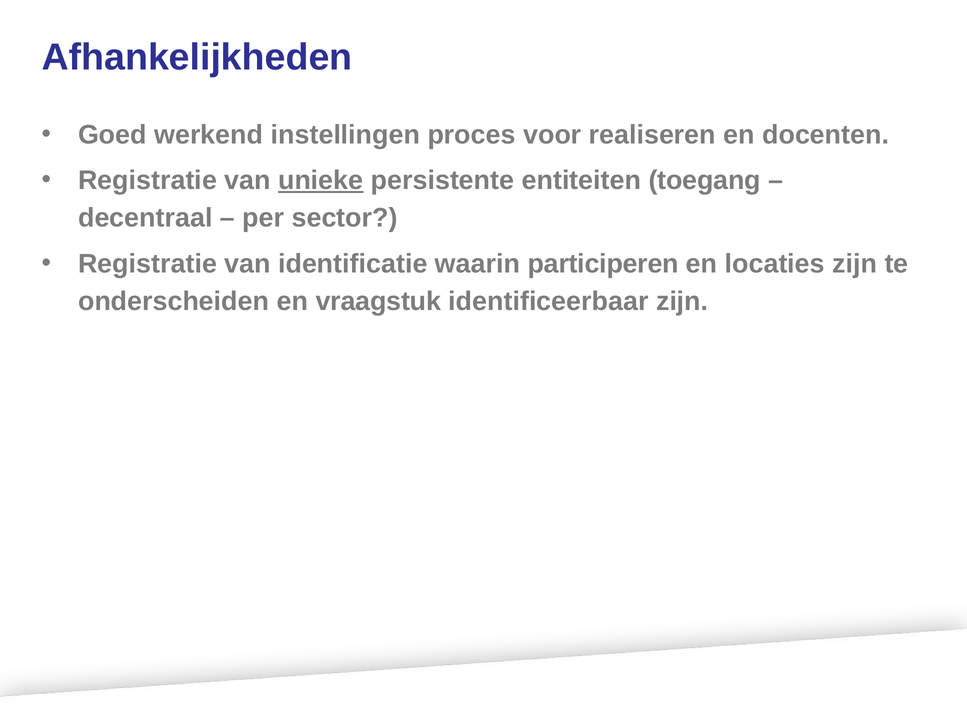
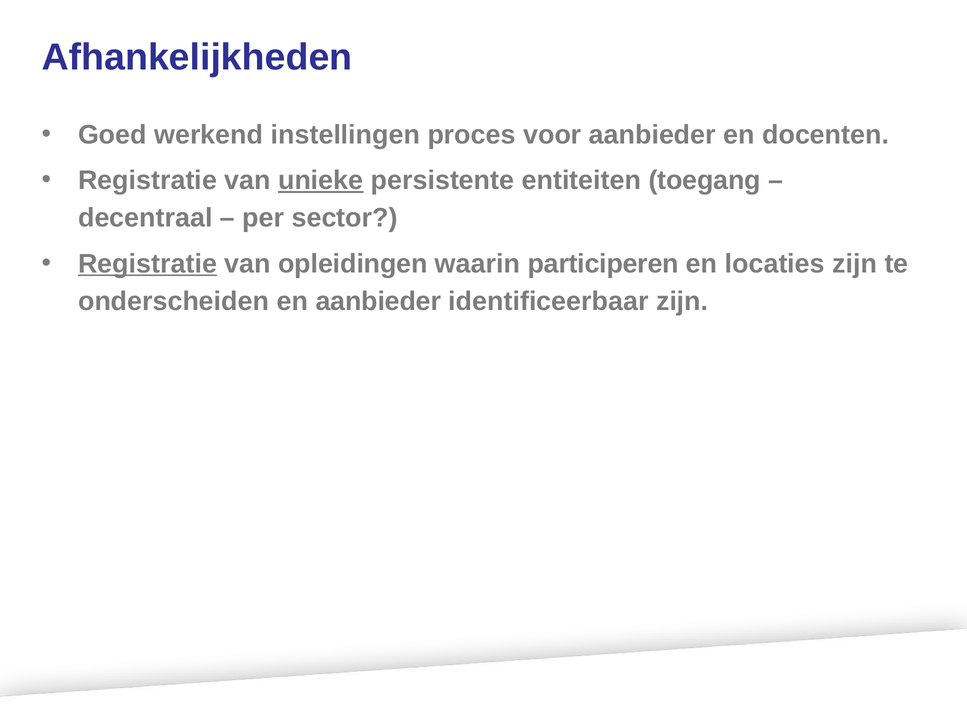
voor realiseren: realiseren -> aanbieder (652, 135)
Registratie underline: none -> present (148, 264)
identificatie: identificatie -> opleidingen (353, 264)
en vraagstuk: vraagstuk -> aanbieder (378, 301)
